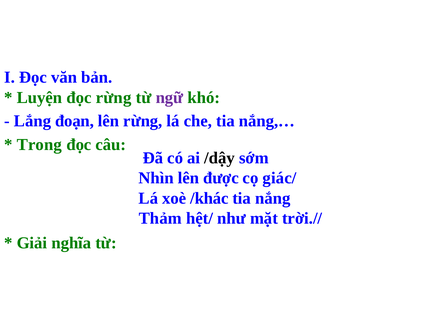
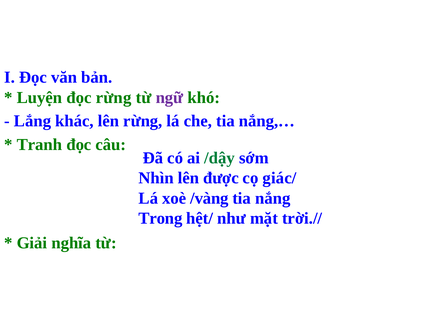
đoạn: đoạn -> khác (74, 121)
Trong: Trong -> Tranh (39, 144)
/dậy colour: black -> green (220, 158)
/khác: /khác -> /vàng (209, 198)
Thảm: Thảm -> Trong (160, 218)
